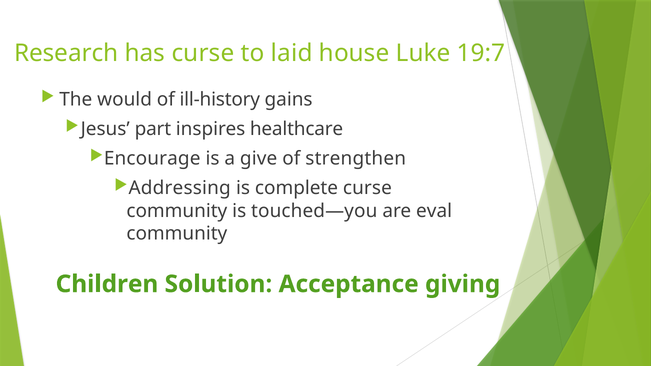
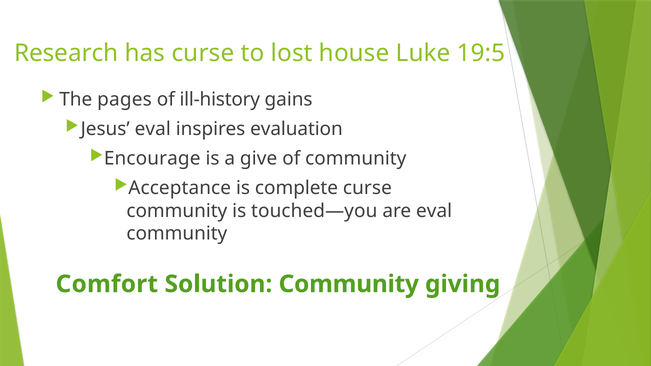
laid: laid -> lost (292, 53)
19:7: 19:7 -> 19:5 (481, 53)
would: would -> pages (124, 100)
Jesus part: part -> eval (153, 129)
healthcare: healthcare -> evaluation (296, 129)
of strengthen: strengthen -> community (356, 159)
Addressing: Addressing -> Acceptance (180, 188)
Children: Children -> Comfort (107, 284)
Solution Acceptance: Acceptance -> Community (349, 284)
